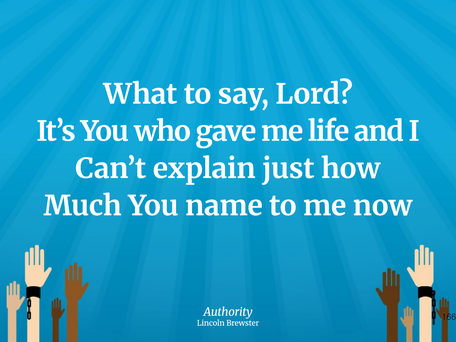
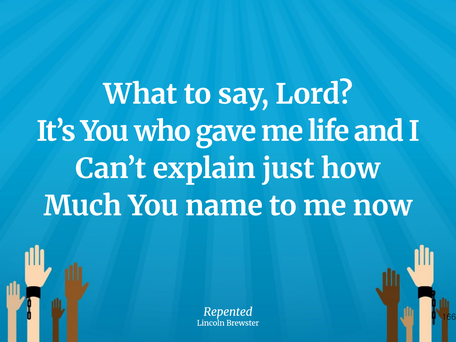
Authority: Authority -> Repented (228, 312)
